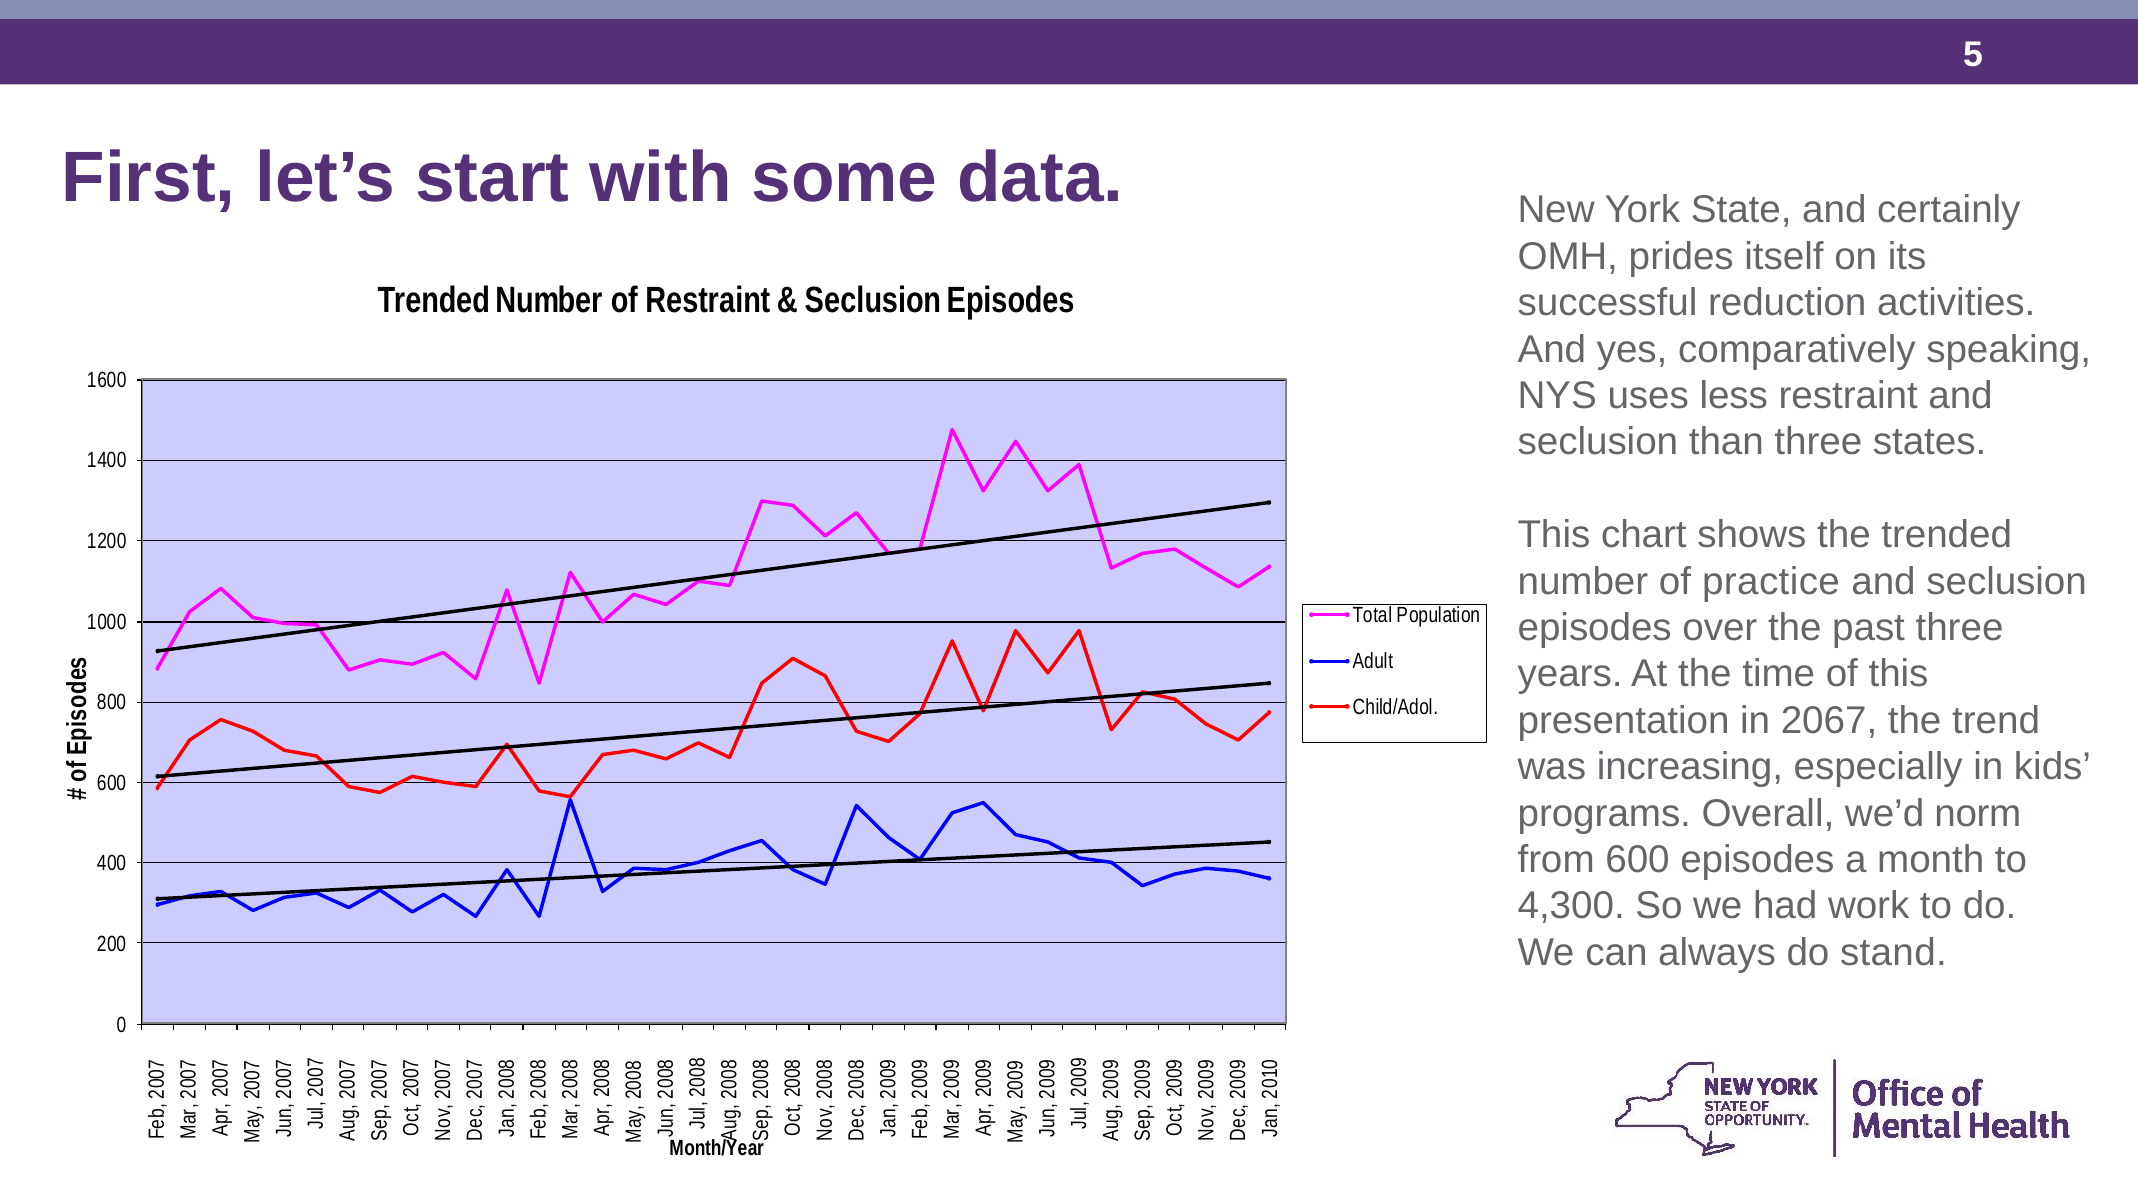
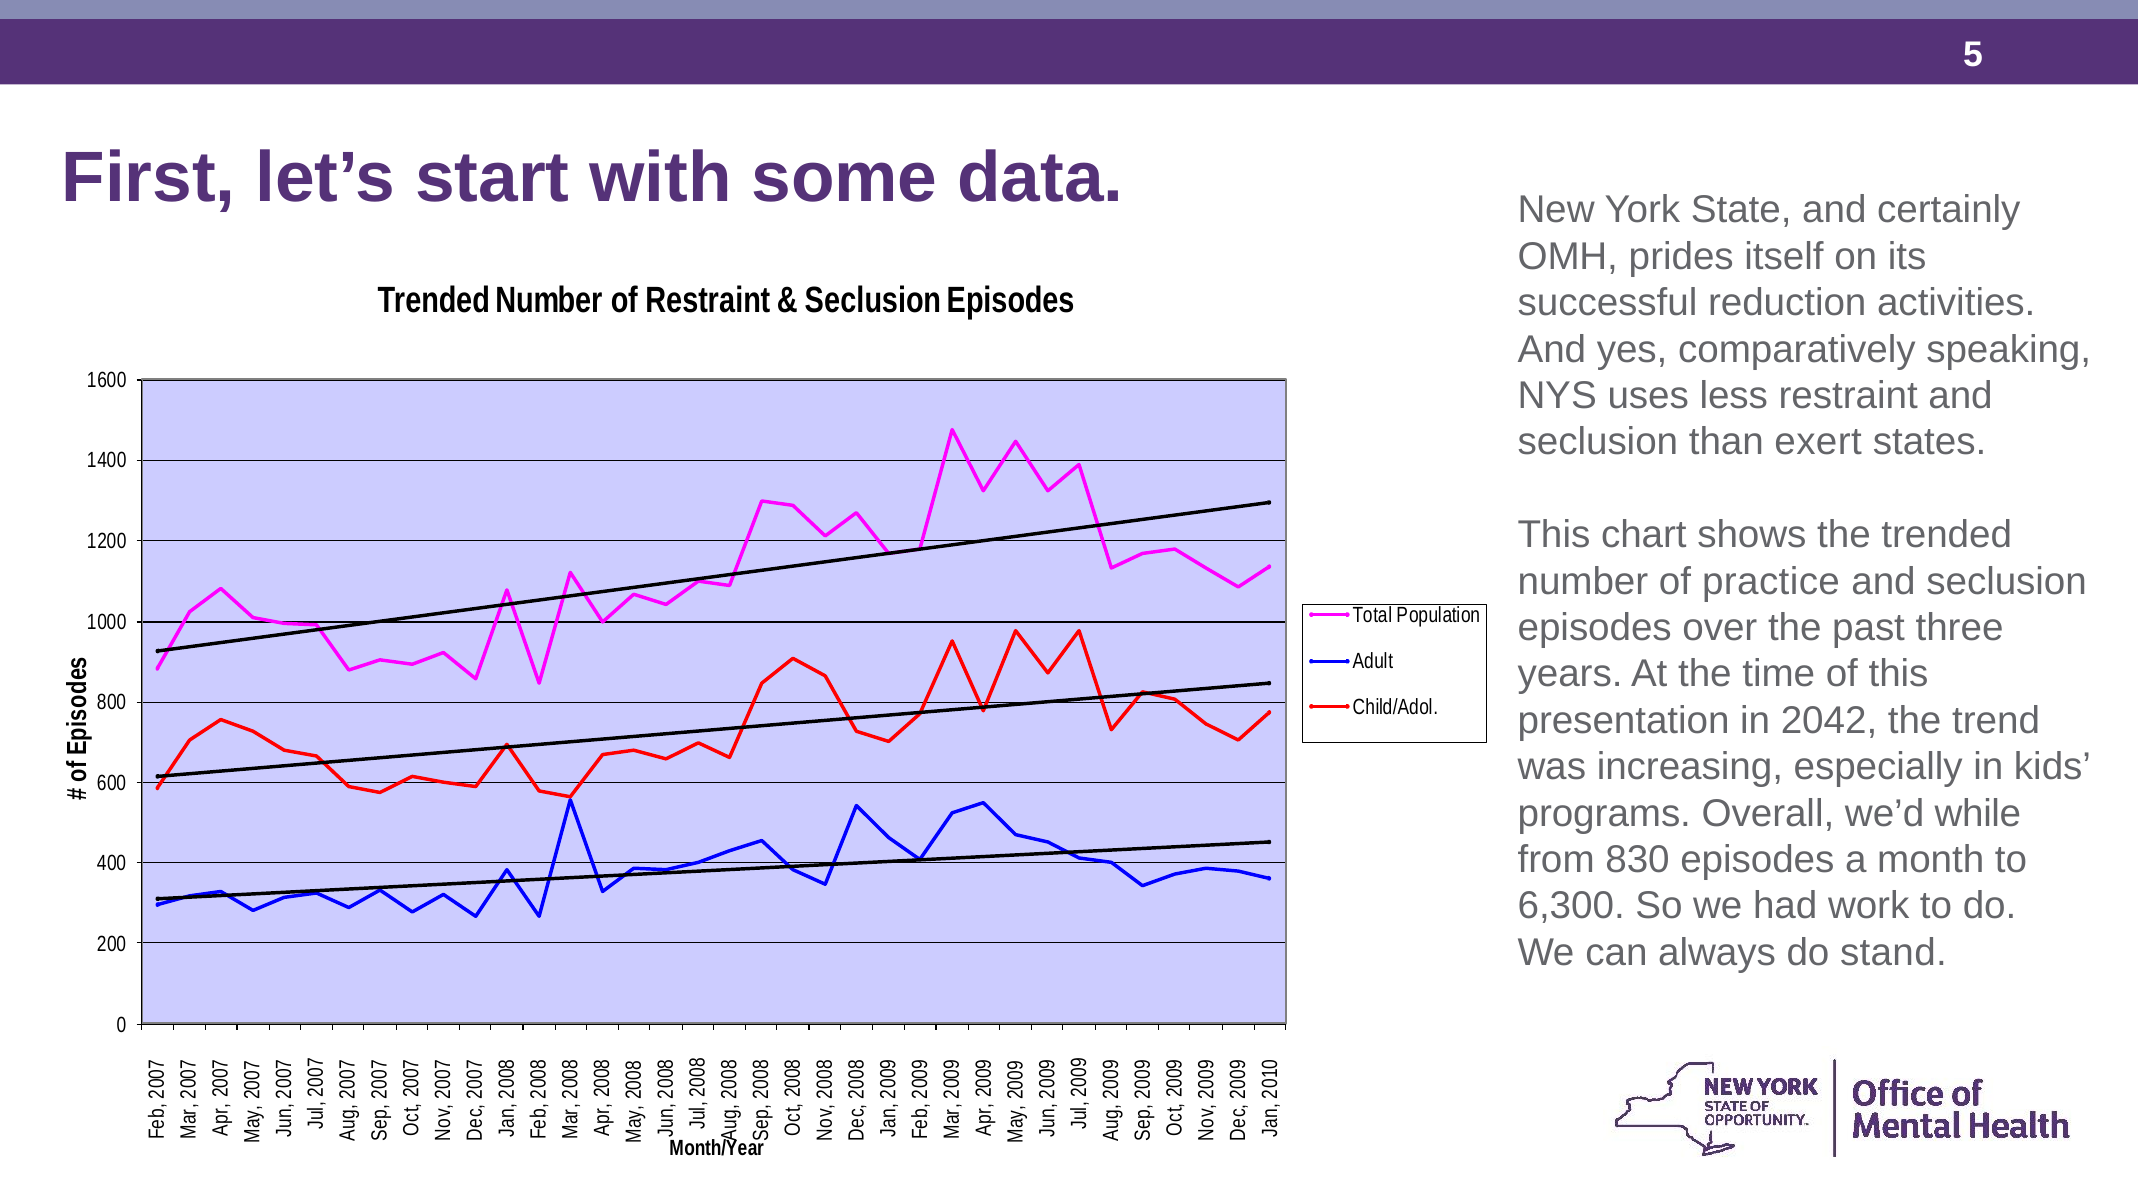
than three: three -> exert (1818, 442)
2067: 2067 -> 2042 (1829, 720)
norm: norm -> while (1978, 813)
from 600: 600 -> 830 (1638, 859)
4,300: 4,300 -> 6,300 (1571, 906)
